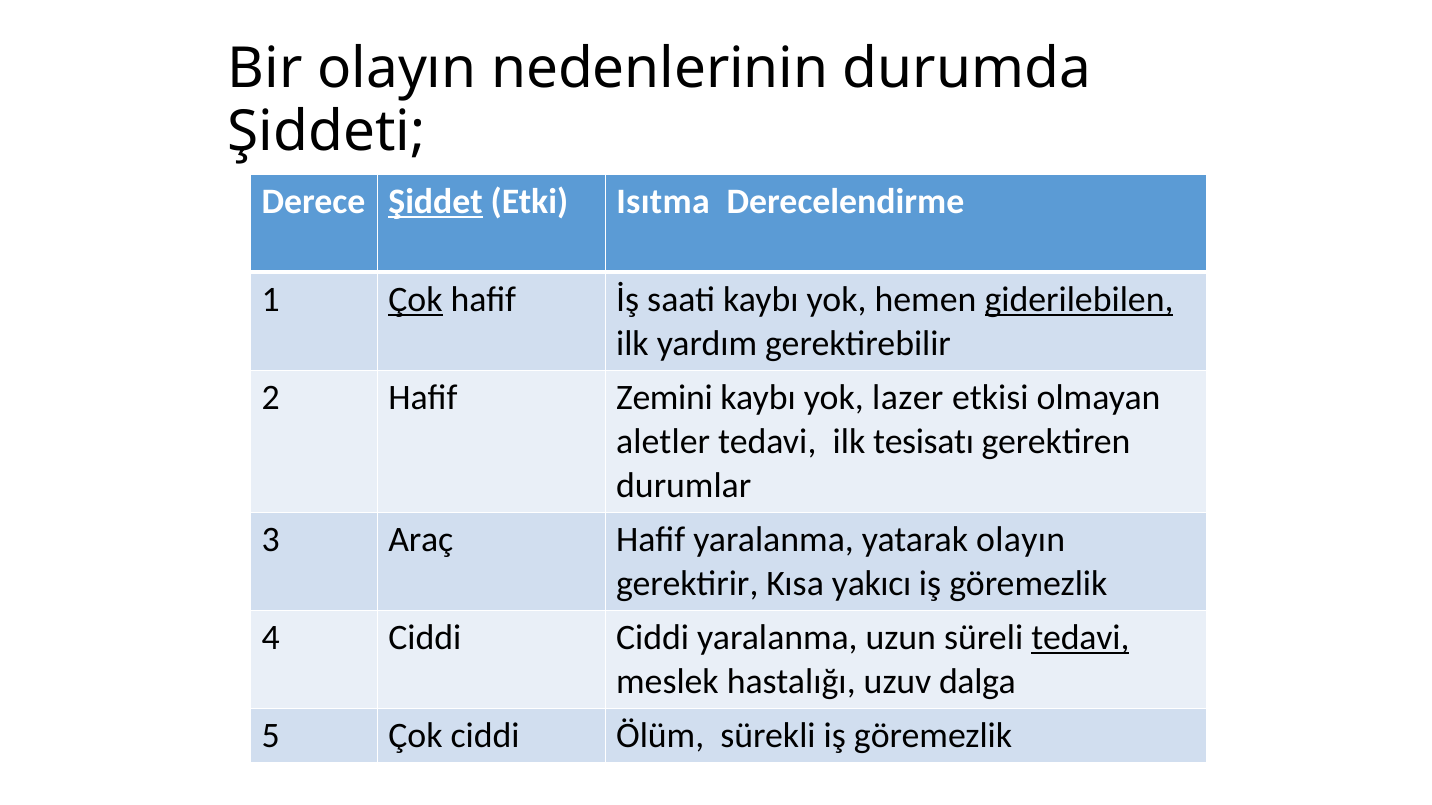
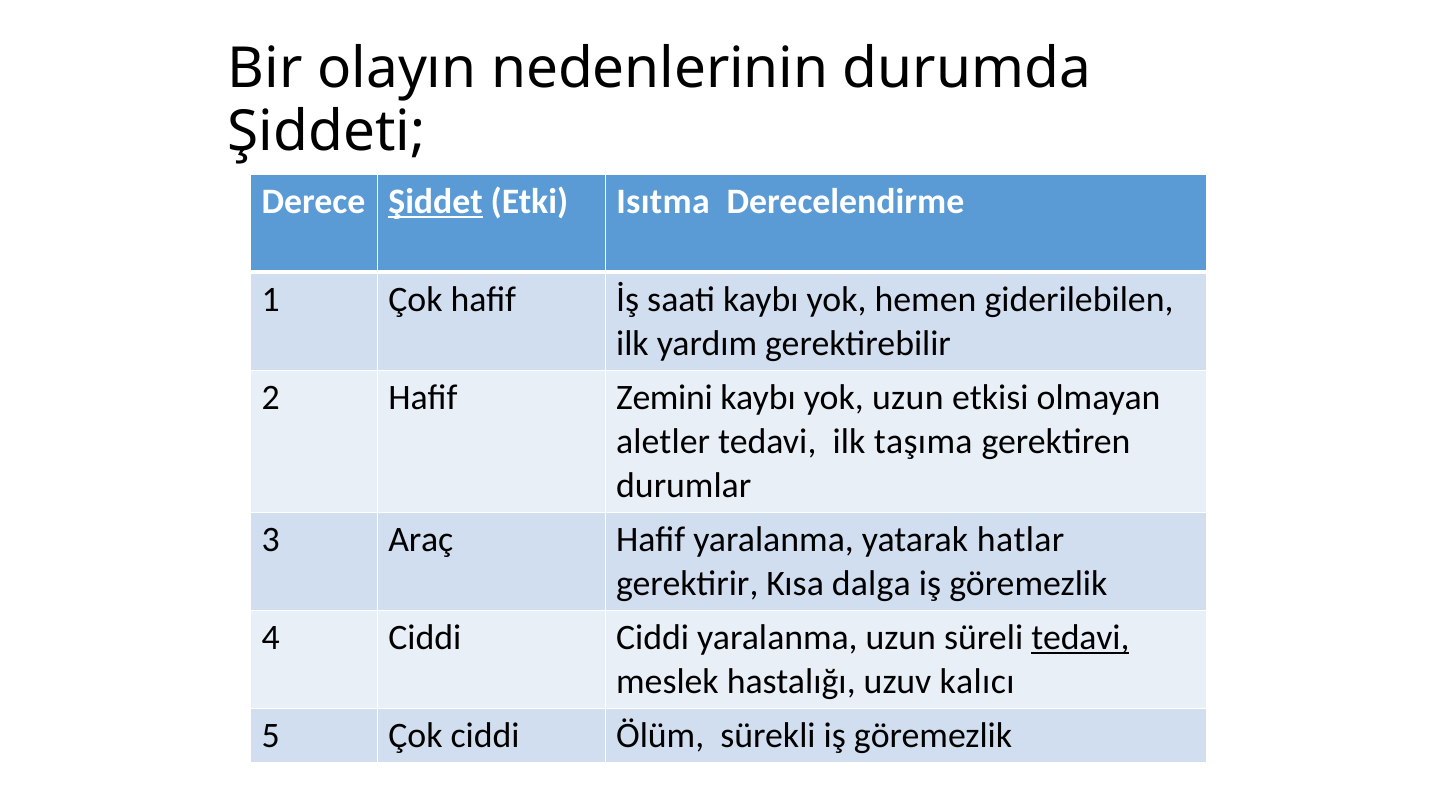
Çok underline: present -> none (415, 300)
giderilebilen underline: present -> none (1079, 300)
yok lazer: lazer -> uzun (908, 398)
tesisatı: tesisatı -> taşıma (923, 442)
yatarak olayın: olayın -> hatlar (1021, 540)
yakıcı: yakıcı -> dalga (871, 584)
dalga: dalga -> kalıcı (977, 682)
